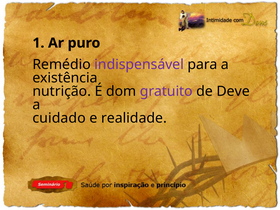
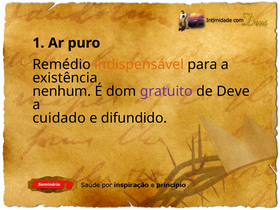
indispensável colour: purple -> orange (139, 64)
nutrição: nutrição -> nenhum (62, 91)
realidade: realidade -> difundido (134, 118)
